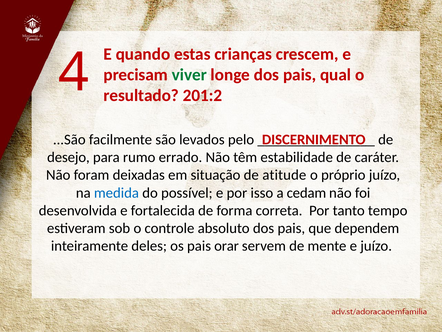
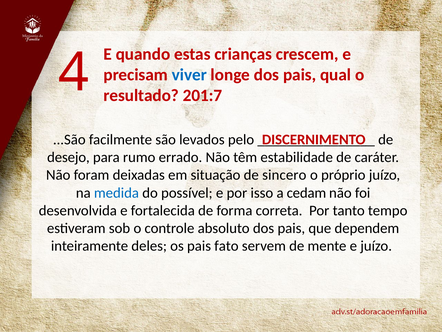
viver colour: green -> blue (189, 75)
201:2: 201:2 -> 201:7 (203, 95)
atitude: atitude -> sincero (284, 175)
orar: orar -> fato (226, 246)
